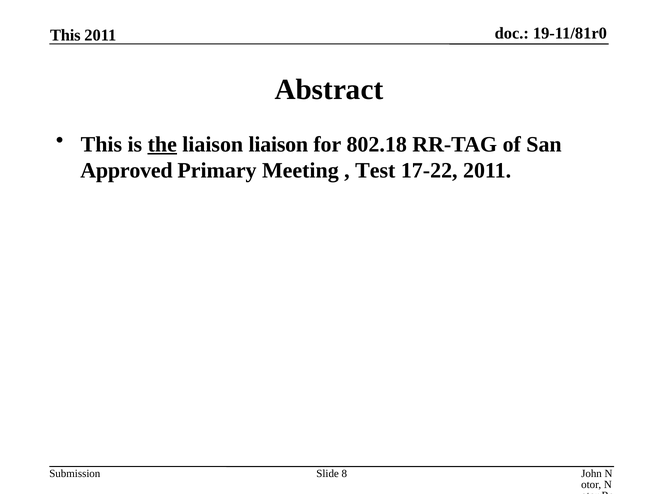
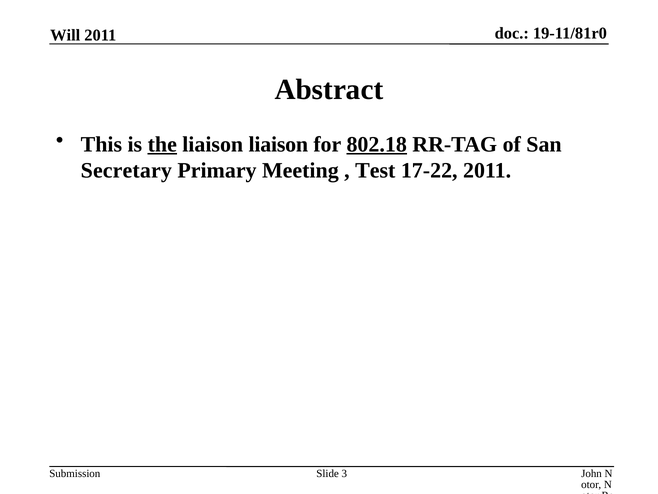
This: This -> Will (65, 35)
802.18 underline: none -> present (377, 144)
Approved: Approved -> Secretary (126, 170)
8: 8 -> 3 (344, 473)
